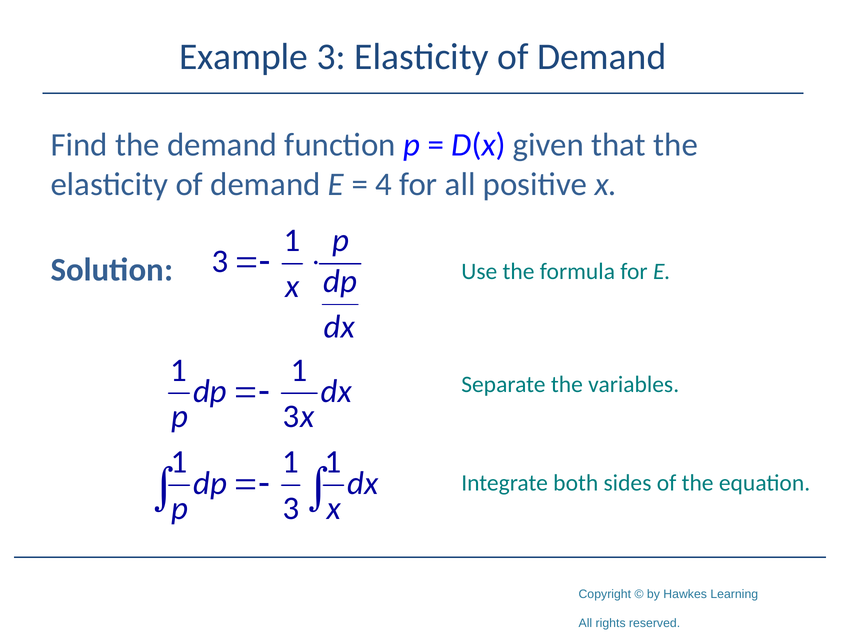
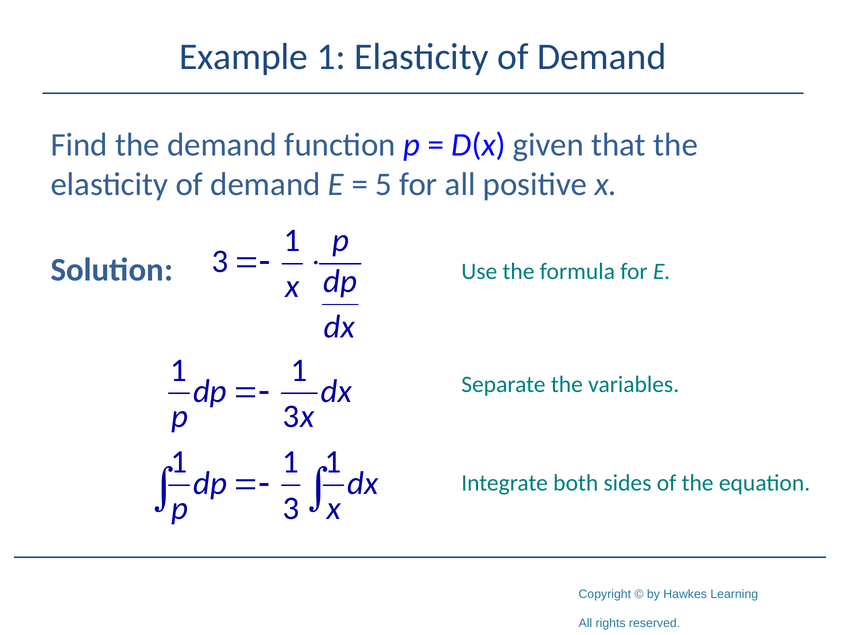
Example 3: 3 -> 1 (331, 57)
4: 4 -> 5 (384, 184)
